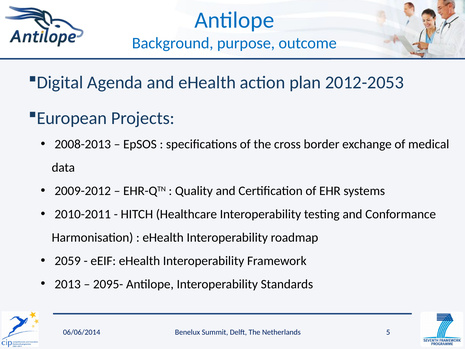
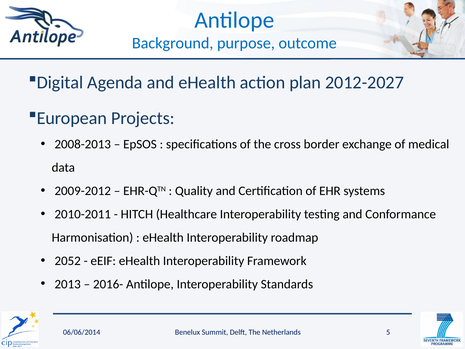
2012-2053: 2012-2053 -> 2012-2027 (365, 83)
2059: 2059 -> 2052 (68, 261)
2095-: 2095- -> 2016- (108, 284)
